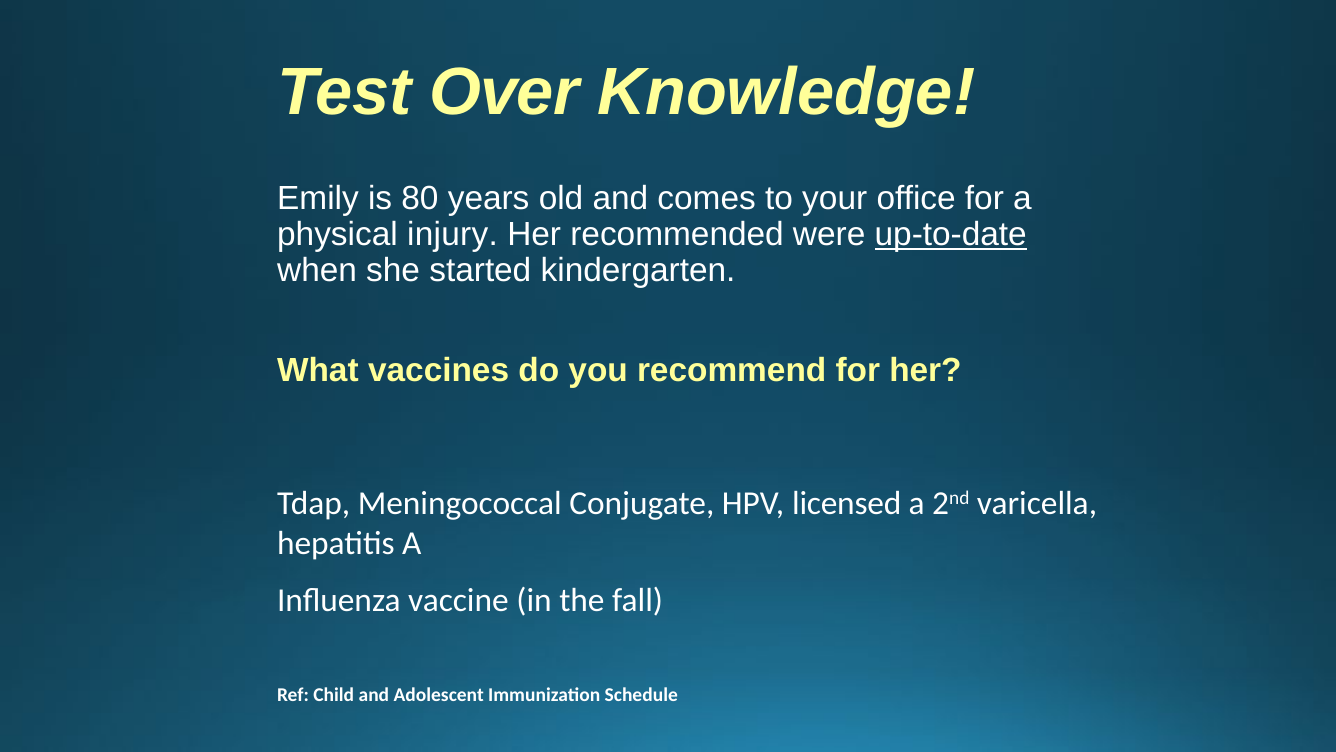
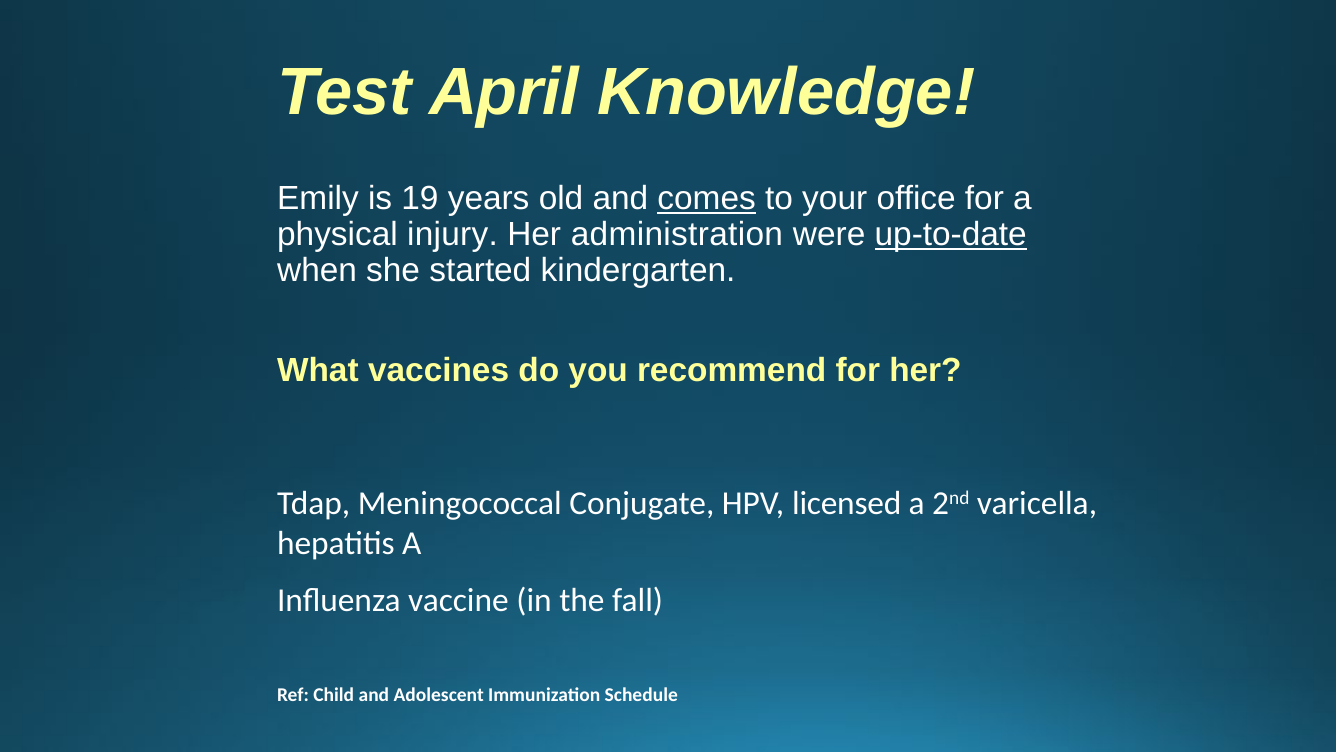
Over: Over -> April (504, 92)
80: 80 -> 19 (420, 198)
comes underline: none -> present (707, 198)
recommended: recommended -> administration (677, 234)
